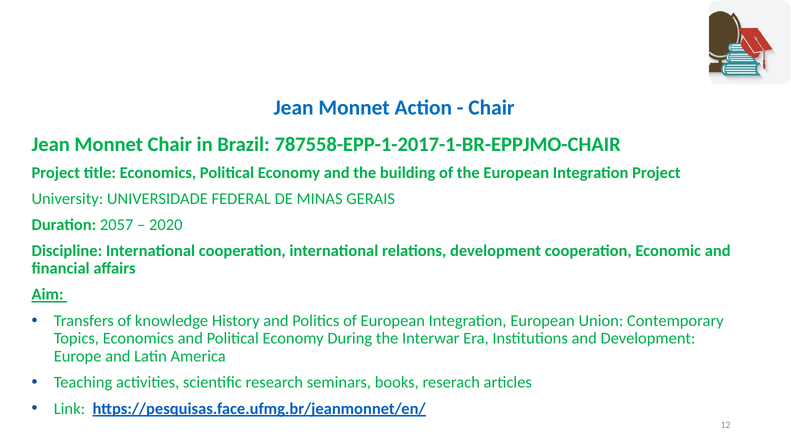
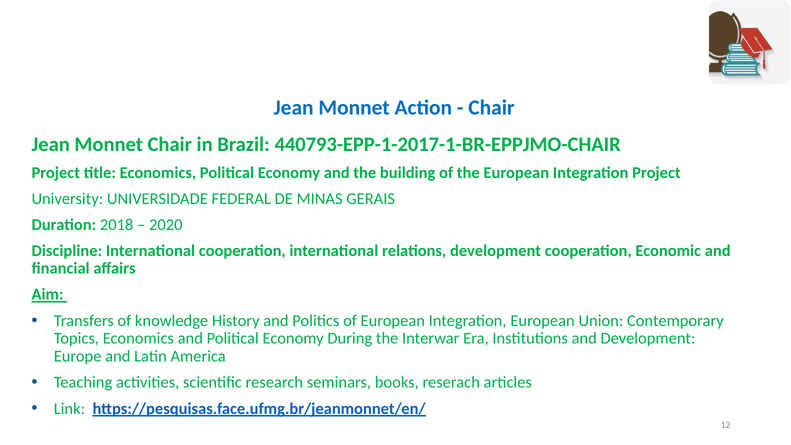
787558-EPP-1-2017-1-BR-EPPJMO-CHAIR: 787558-EPP-1-2017-1-BR-EPPJMO-CHAIR -> 440793-EPP-1-2017-1-BR-EPPJMO-CHAIR (448, 144)
2057: 2057 -> 2018 (117, 225)
